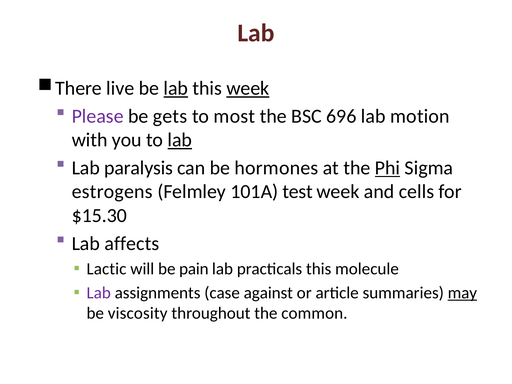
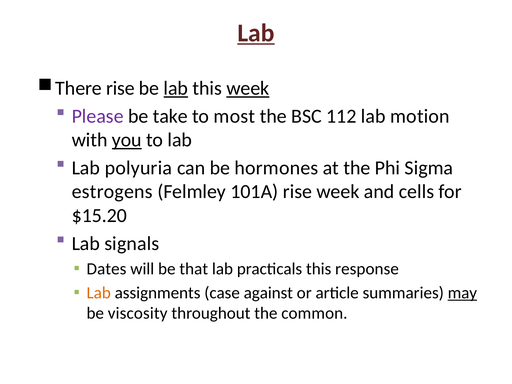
Lab underline: none -> present (256, 33)
There live: live -> rise (120, 88)
gets: gets -> take (170, 116)
696: 696 -> 112 (341, 116)
you underline: none -> present (127, 140)
lab underline: present -> none (180, 140)
paralysis: paralysis -> polyuria (138, 168)
Phi underline: present -> none (388, 168)
101A test: test -> rise (297, 192)
$15.30: $15.30 -> $15.20 (99, 216)
affects: affects -> signals (132, 243)
Lactic: Lactic -> Dates (106, 269)
pain: pain -> that (194, 269)
molecule: molecule -> response (367, 269)
Lab colour: purple -> orange (99, 293)
